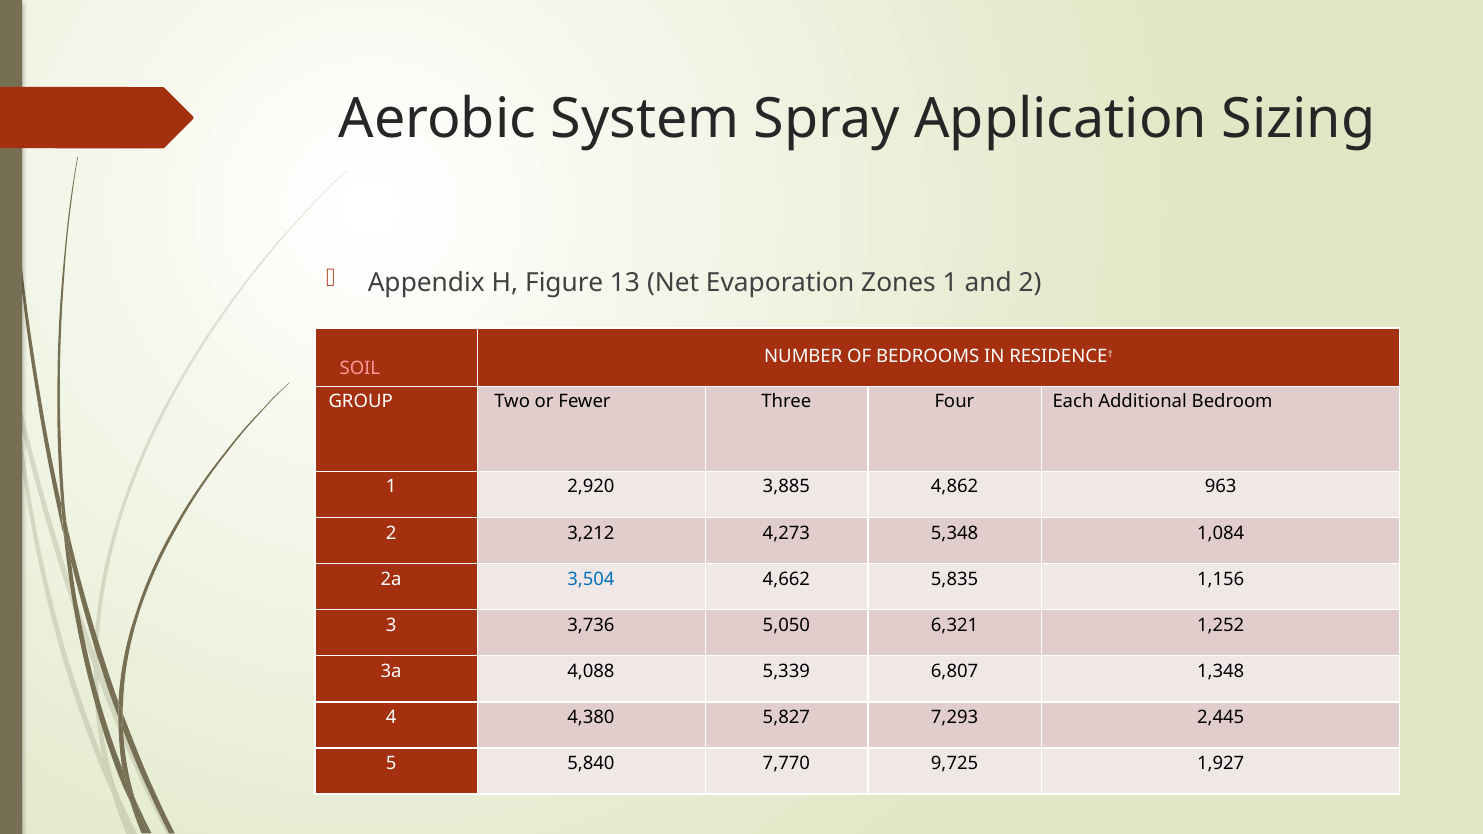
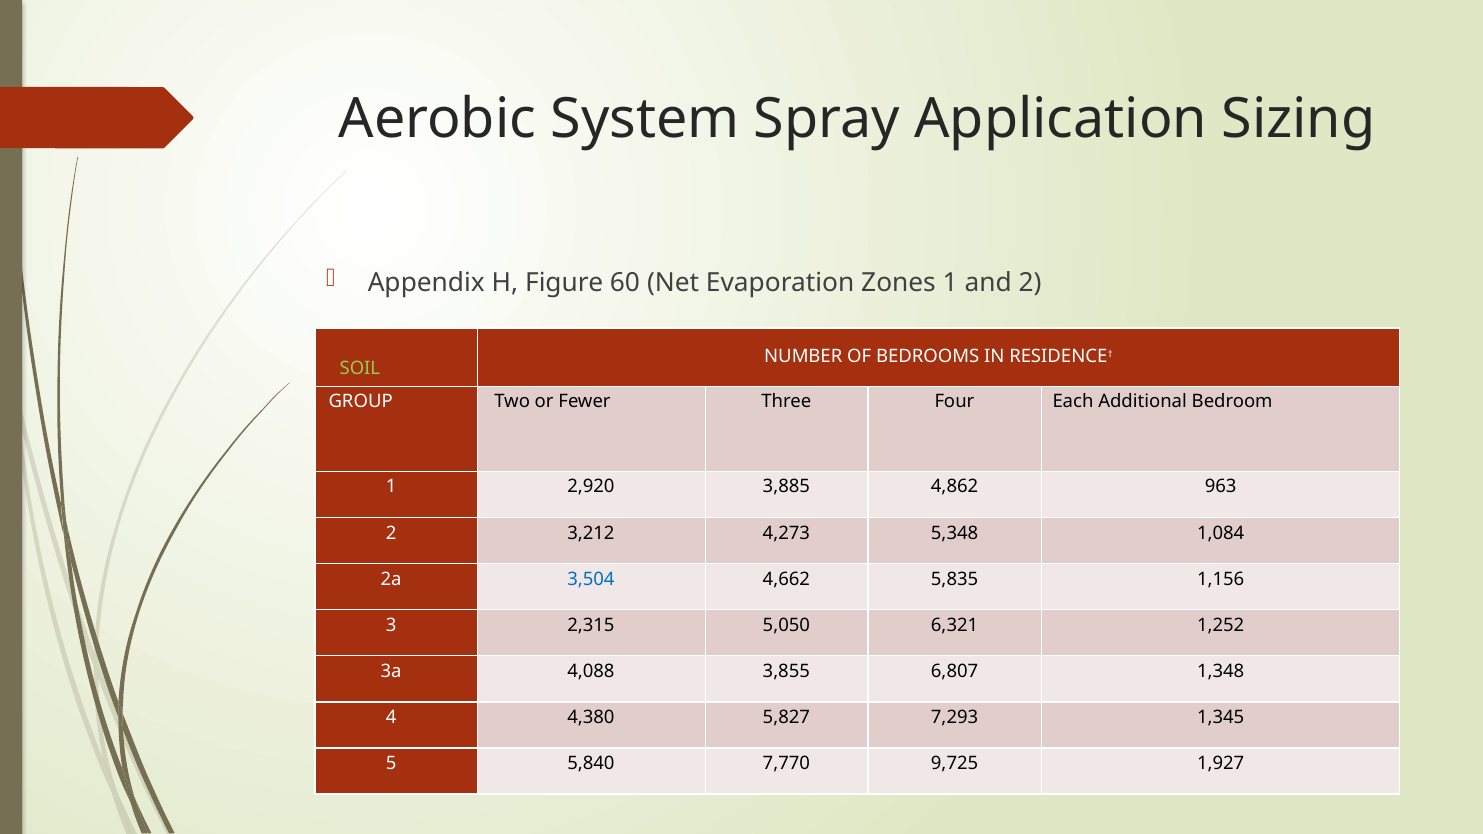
13: 13 -> 60 (625, 283)
SOIL colour: pink -> light green (360, 369)
3,736: 3,736 -> 2,315 (591, 625)
5,339: 5,339 -> 3,855 (786, 671)
2,445: 2,445 -> 1,345 (1221, 717)
